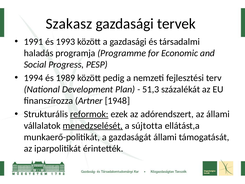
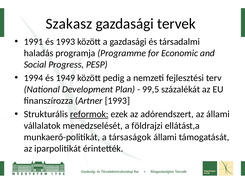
1989: 1989 -> 1949 (66, 78)
51,3: 51,3 -> 99,5 (151, 89)
Artner 1948: 1948 -> 1993 (117, 101)
menedzselését underline: present -> none (93, 125)
sújtotta: sújtotta -> földrajzi (147, 125)
gazdaságát: gazdaságát -> társaságok (130, 137)
